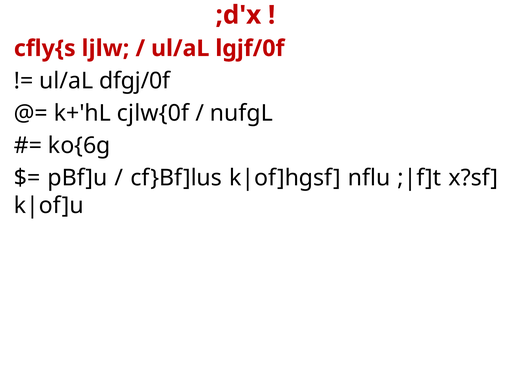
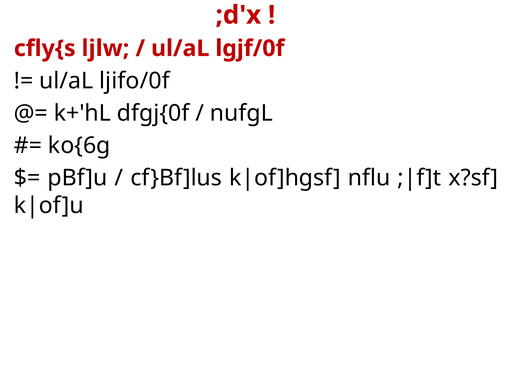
dfgj/0f: dfgj/0f -> ljifo/0f (135, 81)
cjlw{0f: cjlw{0f -> dfgj{0f (153, 113)
